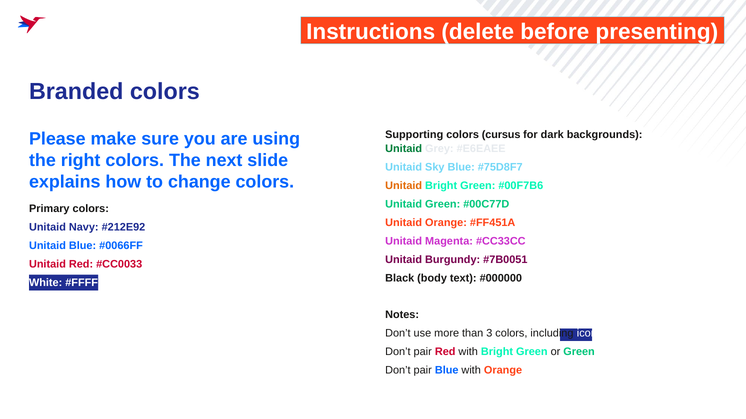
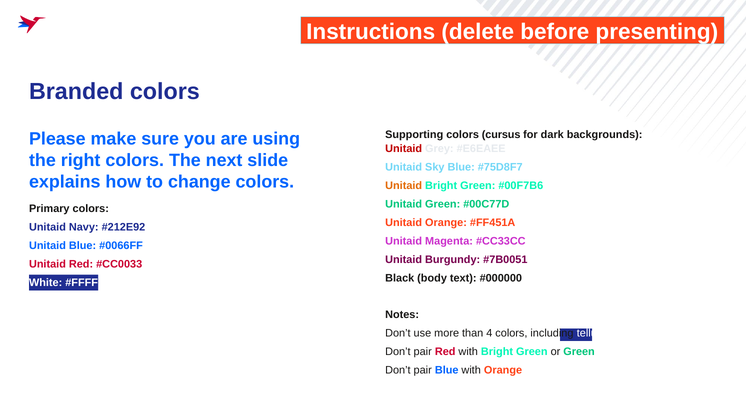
Unitaid colour: green -> red (404, 149)
3: 3 -> 4 (489, 334)
icons: icons -> tellus (590, 334)
